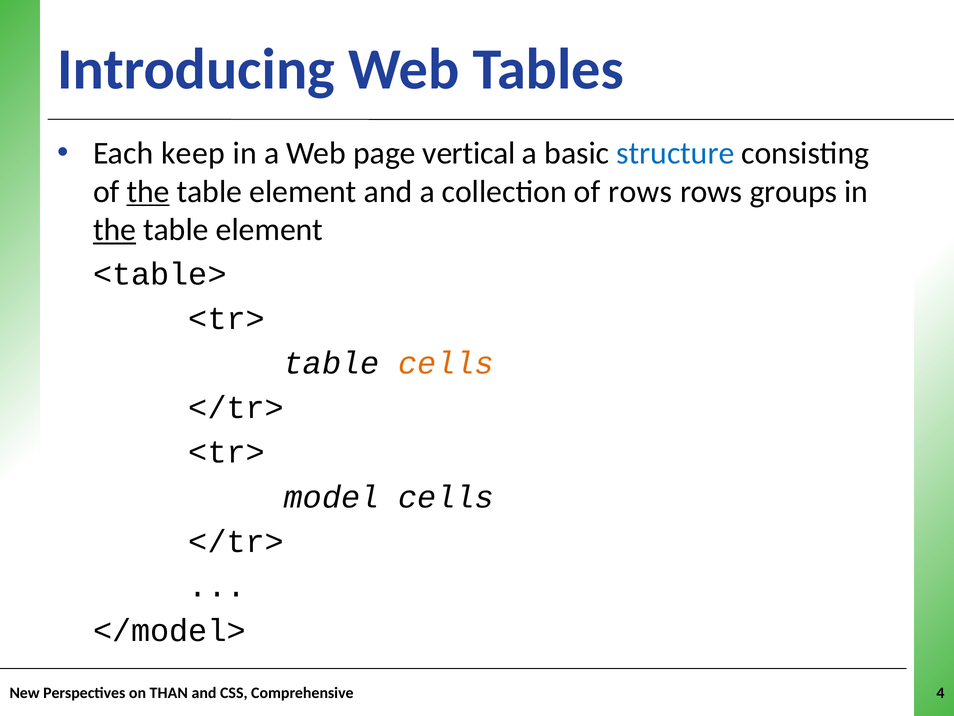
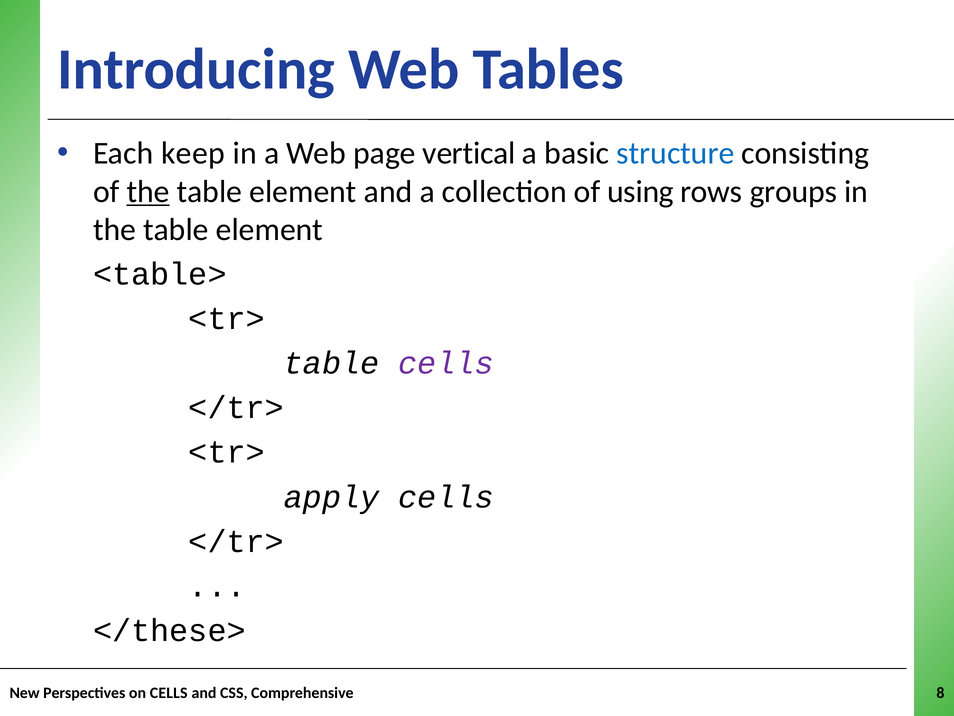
of rows: rows -> using (640, 191)
the underline: present -> none (115, 230)
cells colour: orange -> purple (446, 363)
model: model -> apply (332, 497)
</model>: </model> -> </these> (169, 630)
on THAN: THAN -> CELLS (169, 693)
4: 4 -> 8 (941, 693)
